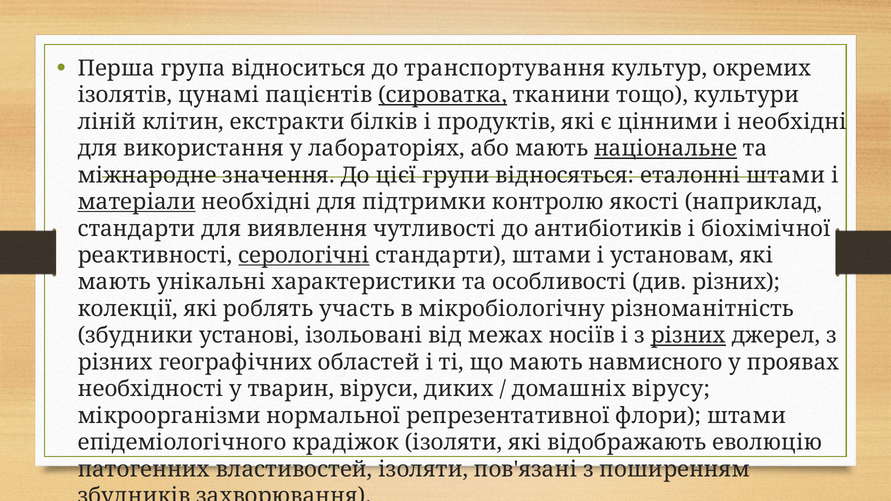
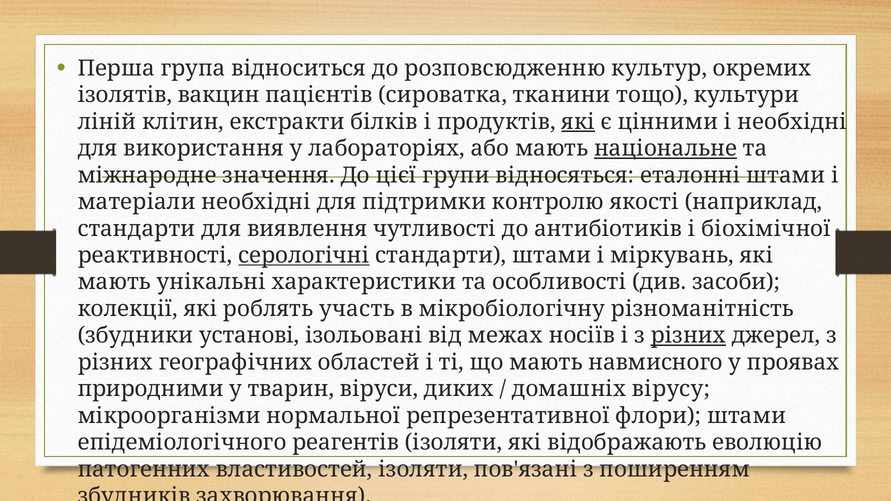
транспортування: транспортування -> розповсюдженню (505, 68)
цунамі: цунамі -> вакцин (219, 95)
сироватка underline: present -> none (443, 95)
які underline: none -> present (578, 122)
матеріали underline: present -> none (137, 202)
установам: установам -> міркувань (672, 255)
див різних: різних -> засоби (736, 282)
необхідності: необхідності -> природними (151, 389)
крадіжок: крадіжок -> реагентів (346, 443)
